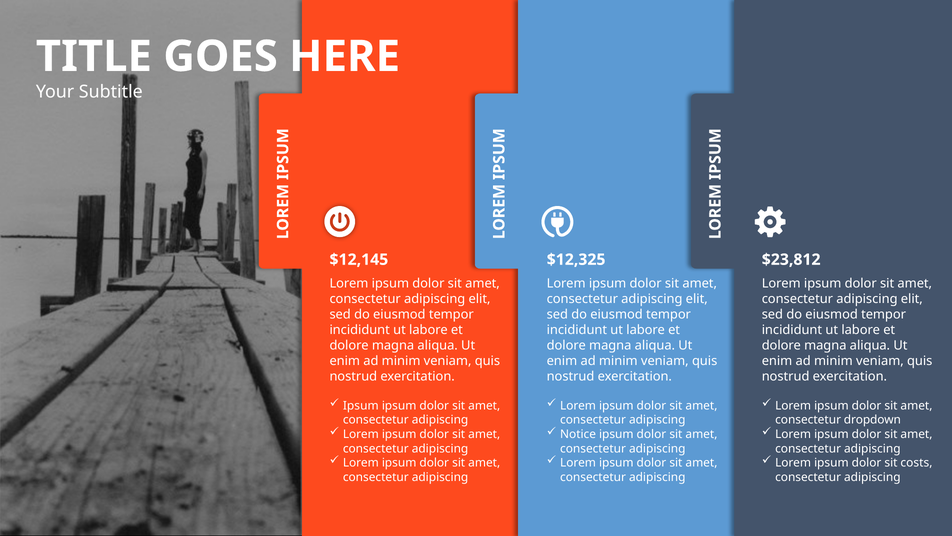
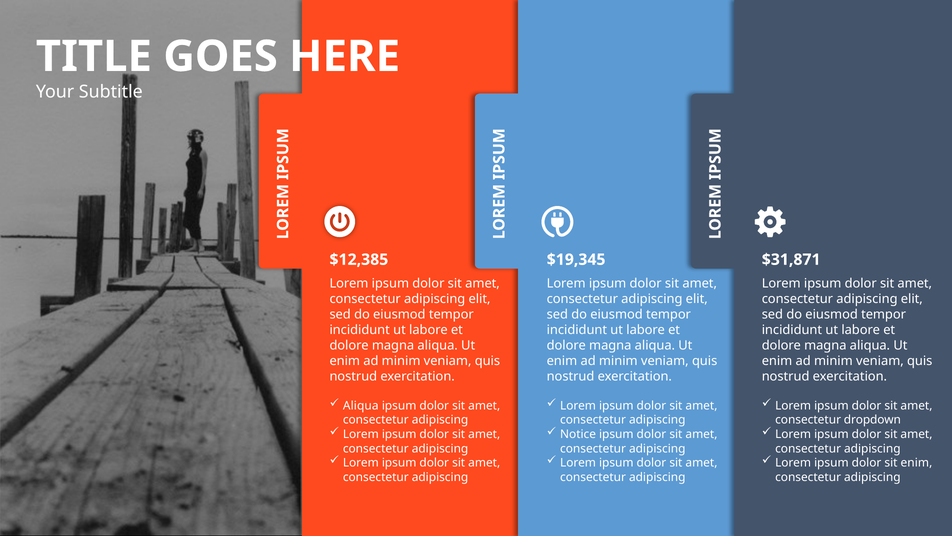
$12,145: $12,145 -> $12,385 (359, 259)
$12,325: $12,325 -> $19,345 (576, 259)
$23,812: $23,812 -> $31,871 (791, 259)
Ipsum: Ipsum -> Aliqua (361, 405)
sit costs: costs -> enim (916, 462)
